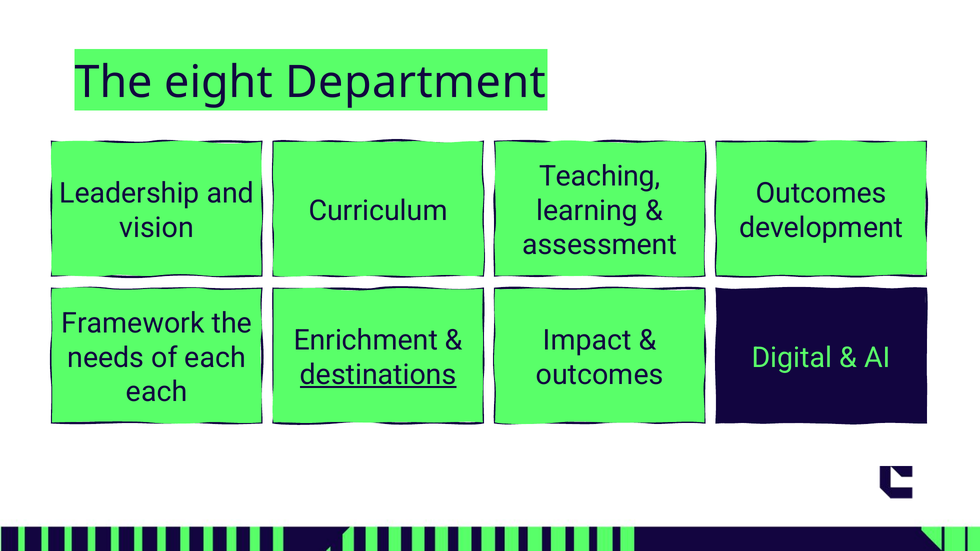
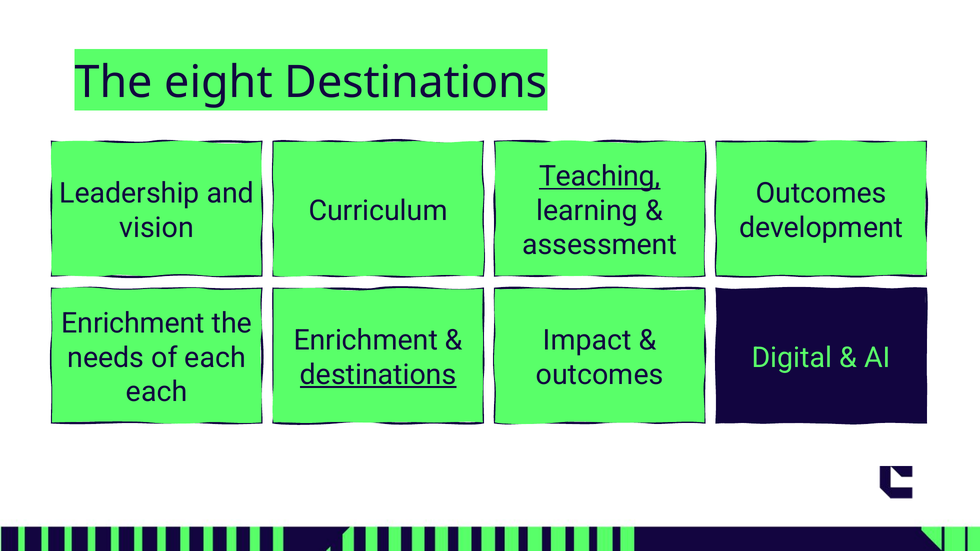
eight Department: Department -> Destinations (416, 82)
Teaching underline: none -> present (600, 176)
Framework: Framework -> Enrichment (133, 323)
